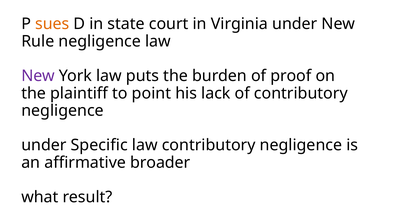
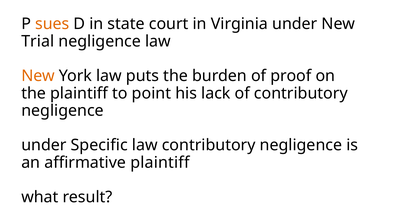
Rule: Rule -> Trial (38, 41)
New colour: purple -> orange (38, 76)
affirmative broader: broader -> plaintiff (160, 162)
